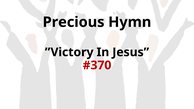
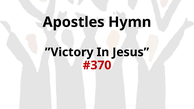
Precious: Precious -> Apostles (74, 22)
